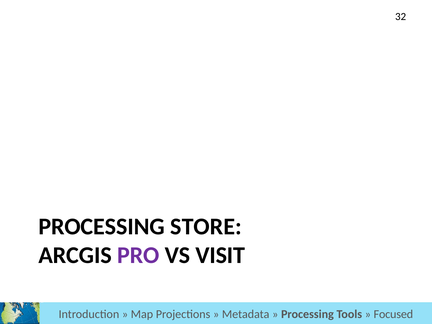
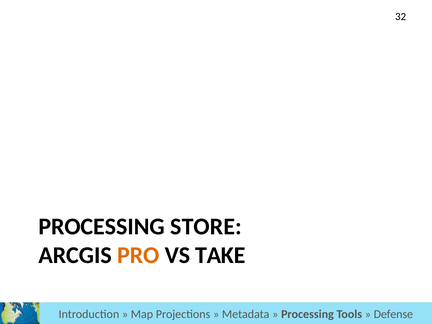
PRO colour: purple -> orange (138, 255)
VISIT: VISIT -> TAKE (220, 255)
Focused: Focused -> Defense (393, 314)
